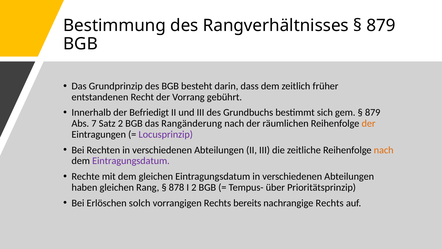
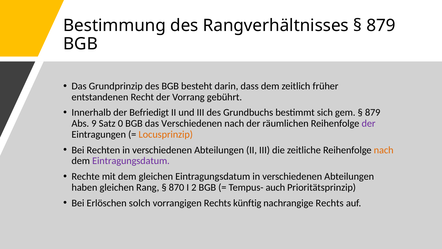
7: 7 -> 9 (94, 123)
Satz 2: 2 -> 0 (120, 123)
das Rangänderung: Rangänderung -> Verschiedenen (192, 123)
der colour: orange -> purple (369, 123)
Locusprinzip colour: purple -> orange (166, 134)
878: 878 -> 870 (176, 187)
über: über -> auch (275, 187)
bereits: bereits -> künftig (247, 203)
